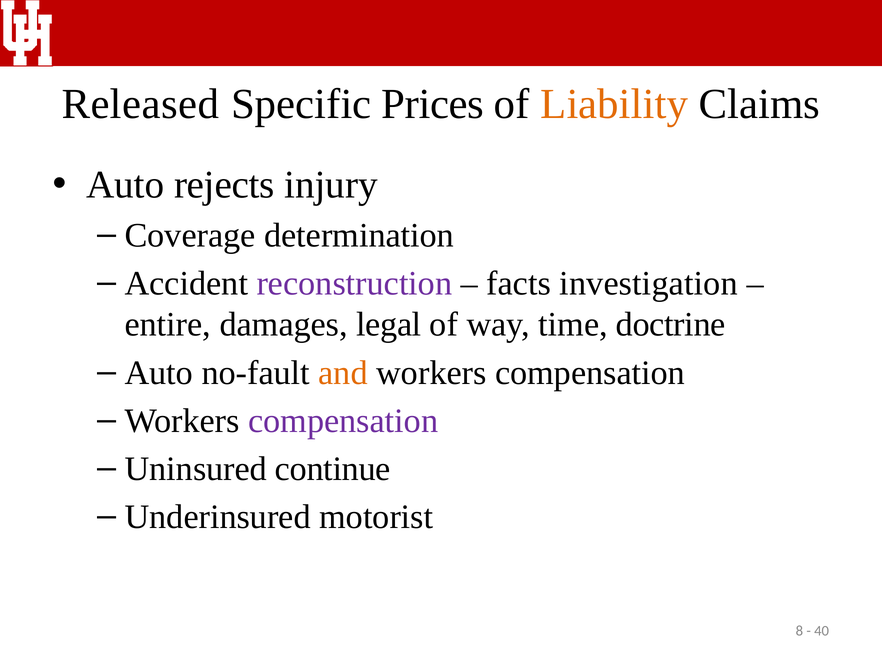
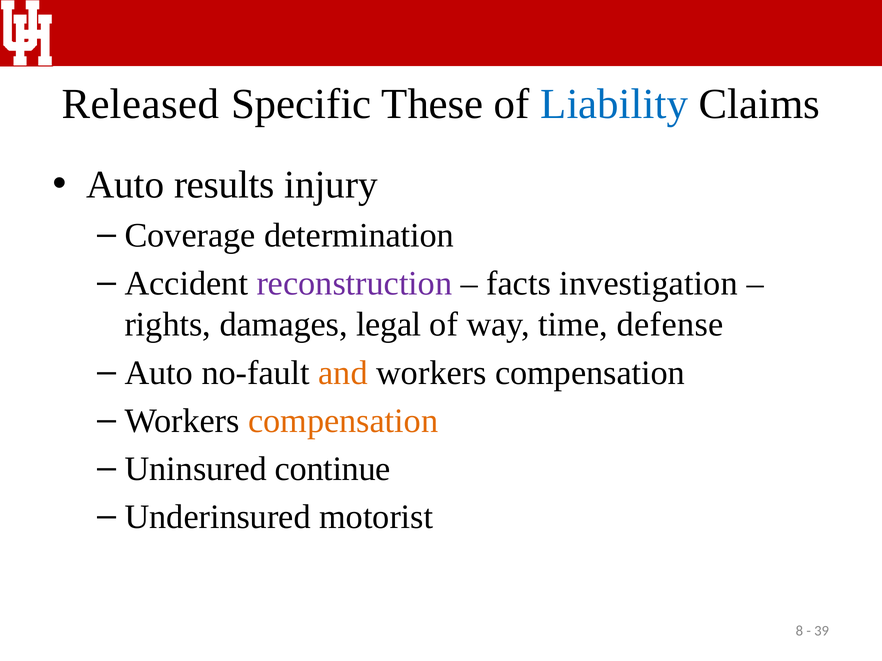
Prices: Prices -> These (432, 104)
Liability colour: orange -> blue (614, 104)
rejects: rejects -> results (224, 185)
entire: entire -> rights (168, 325)
doctrine: doctrine -> defense (670, 325)
compensation colour: purple -> orange (343, 421)
40: 40 -> 39 (822, 632)
